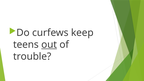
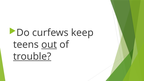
trouble underline: none -> present (32, 56)
